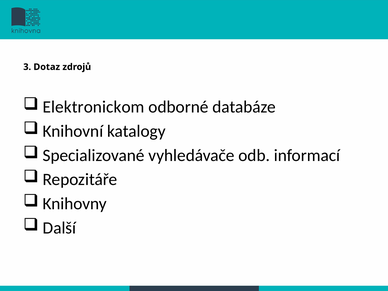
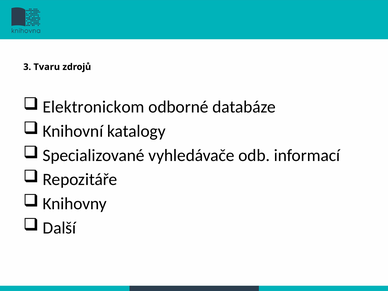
Dotaz: Dotaz -> Tvaru (47, 67)
